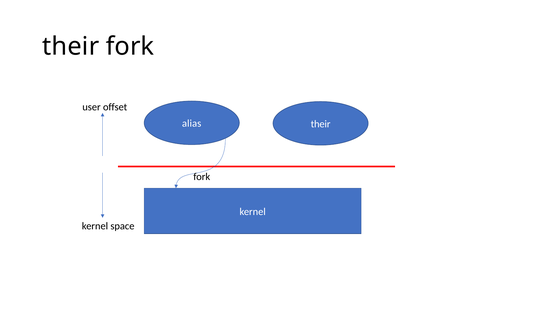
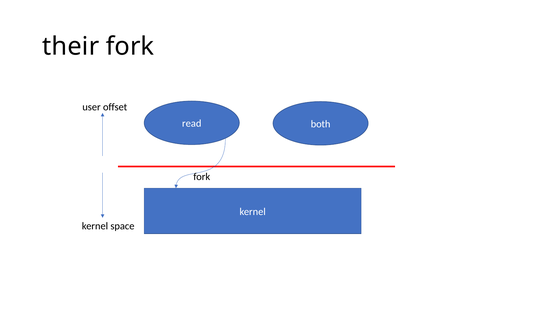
alias: alias -> read (192, 124)
their: their -> both (321, 124)
